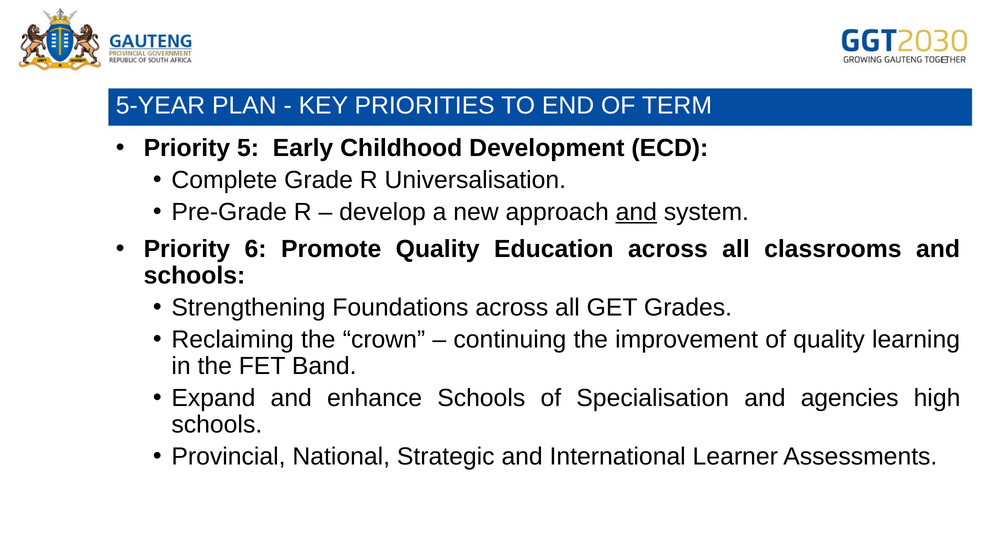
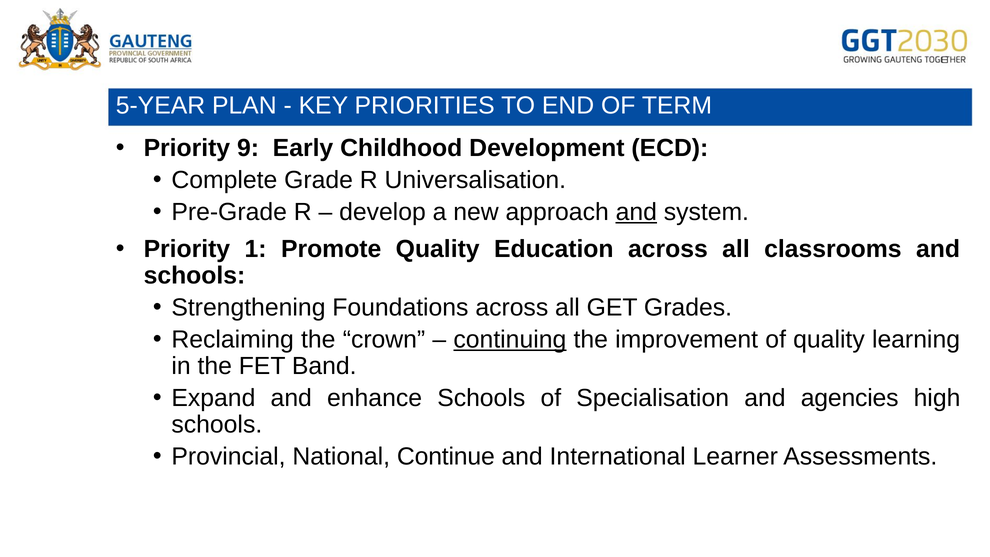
5: 5 -> 9 (248, 148)
6: 6 -> 1 (256, 249)
continuing underline: none -> present (510, 339)
Strategic: Strategic -> Continue (446, 457)
